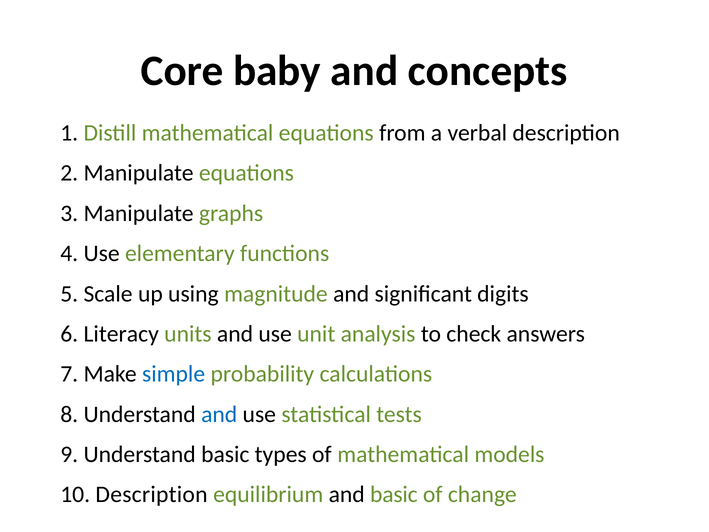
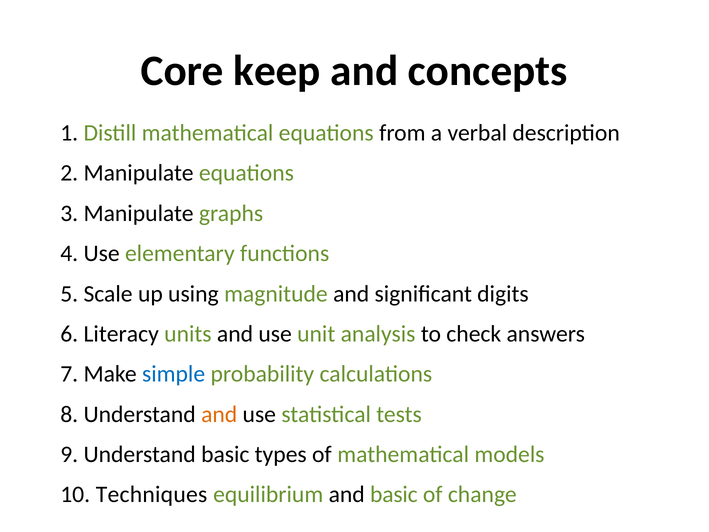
baby: baby -> keep (277, 71)
and colour: blue -> orange (219, 414)
10 Description: Description -> Techniques (152, 494)
